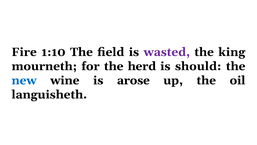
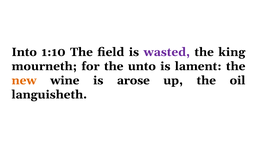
Fire: Fire -> Into (24, 52)
herd: herd -> unto (142, 66)
should: should -> lament (198, 66)
new colour: blue -> orange (24, 80)
